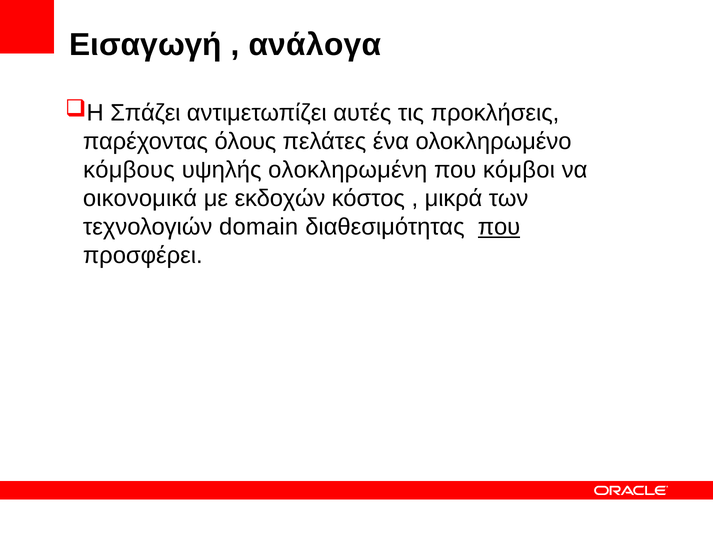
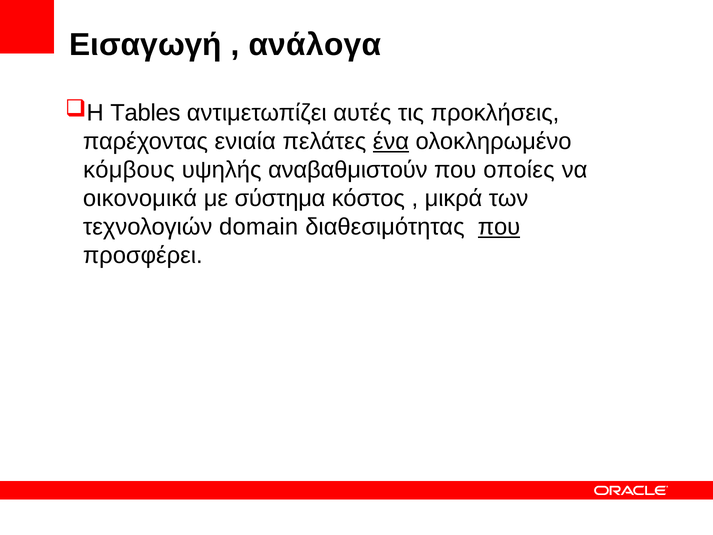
Σπάζει: Σπάζει -> Tables (145, 113)
όλους: όλους -> ενιαία (245, 141)
ένα underline: none -> present (391, 141)
ολοκληρωμένη: ολοκληρωμένη -> αναβαθμιστούν (348, 170)
κόμβοι: κόμβοι -> οποίες (519, 170)
εκδοχών: εκδοχών -> σύστημα (280, 198)
